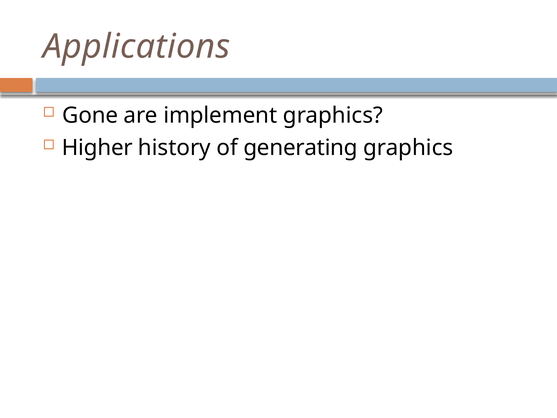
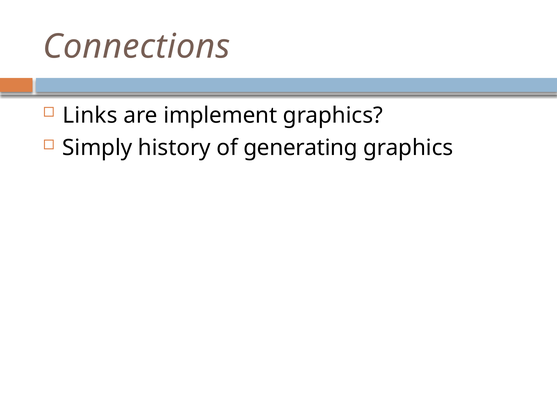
Applications: Applications -> Connections (137, 46)
Gone: Gone -> Links (90, 115)
Higher: Higher -> Simply (97, 148)
